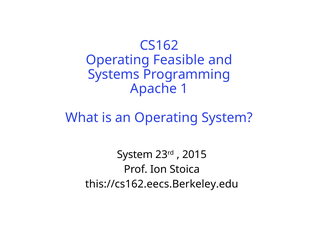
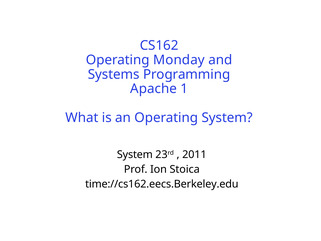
Feasible: Feasible -> Monday (179, 60)
2015: 2015 -> 2011 (194, 154)
this://cs162.eecs.Berkeley.edu: this://cs162.eecs.Berkeley.edu -> time://cs162.eecs.Berkeley.edu (162, 184)
